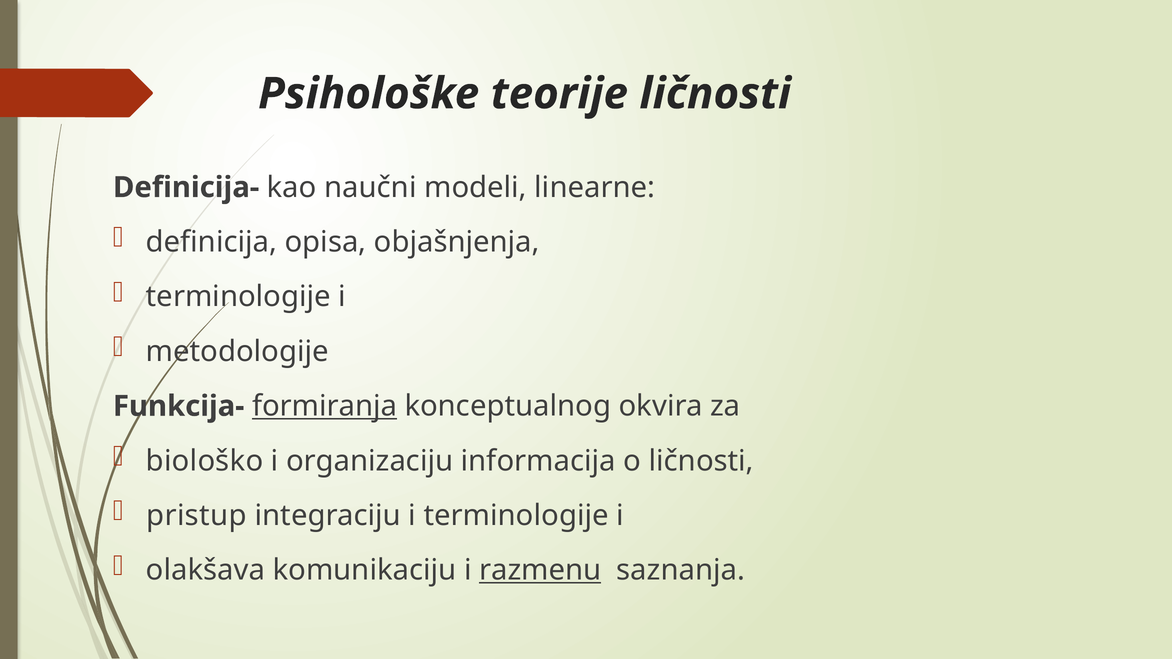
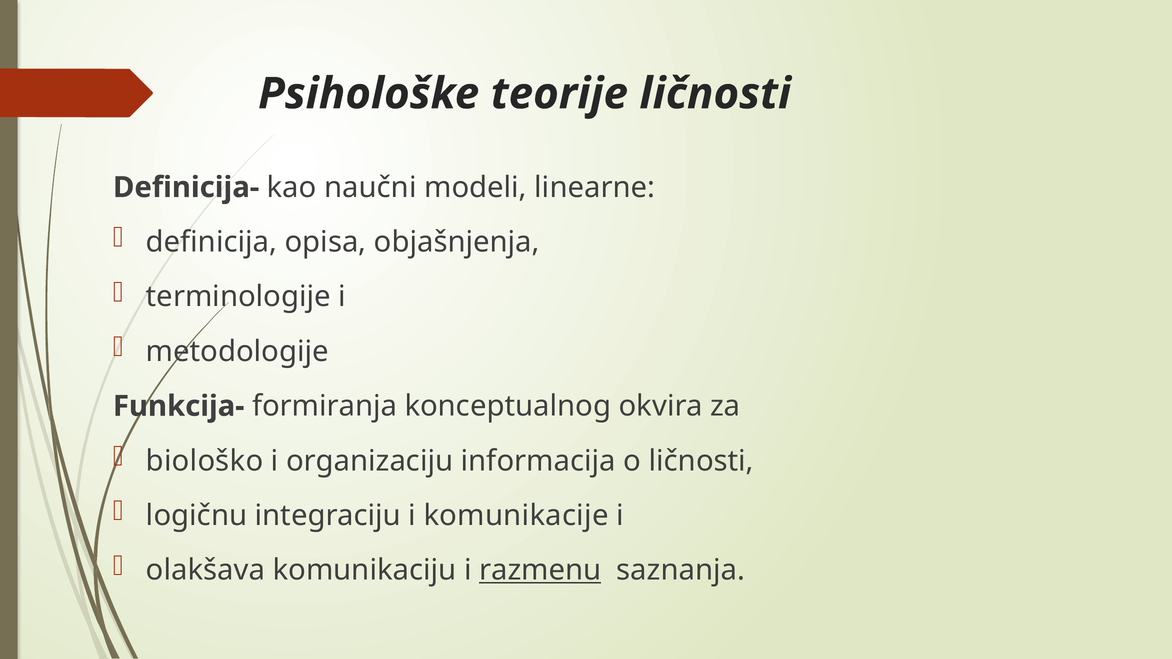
formiranja underline: present -> none (325, 406)
pristup: pristup -> logičnu (197, 516)
i terminologije: terminologije -> komunikacije (516, 516)
